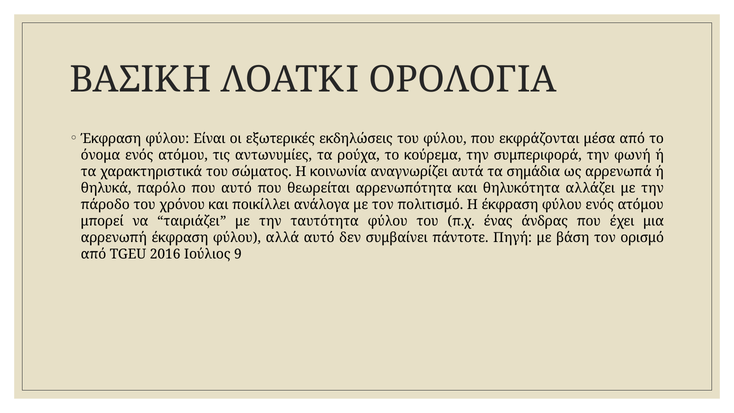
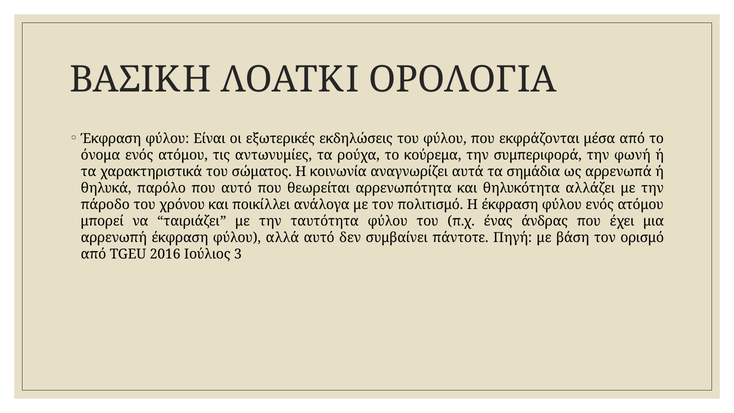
9: 9 -> 3 (238, 254)
